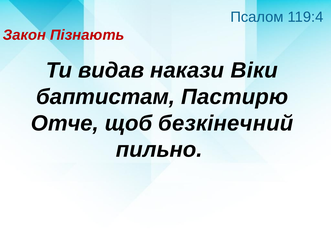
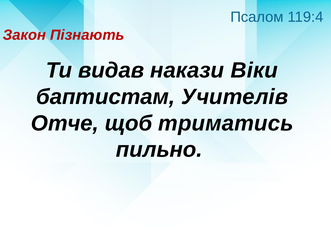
Пастирю: Пастирю -> Учителів (235, 97)
безкінечний: безкінечний -> триматись (226, 123)
